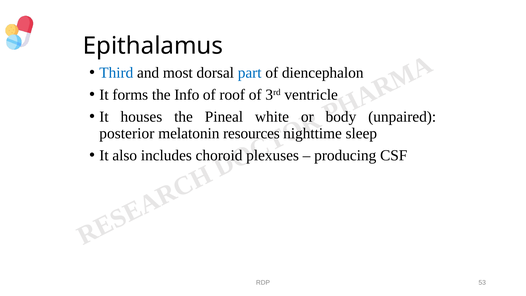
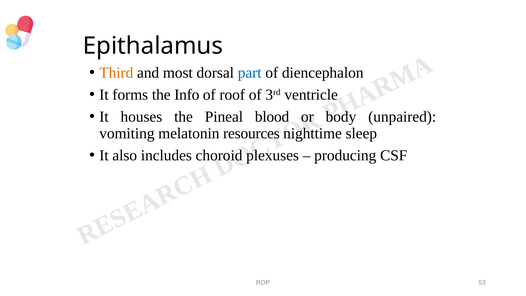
Third colour: blue -> orange (116, 73)
white: white -> blood (272, 117)
posterior: posterior -> vomiting (127, 133)
